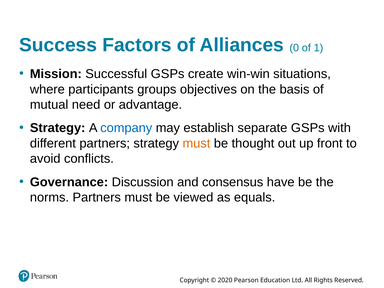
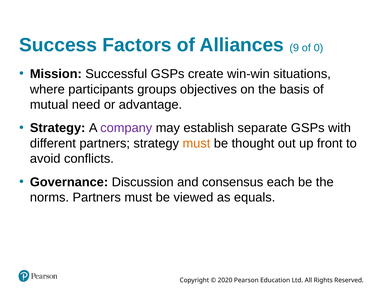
0: 0 -> 9 (294, 48)
1: 1 -> 0 (319, 48)
company colour: blue -> purple (126, 128)
have: have -> each (281, 182)
